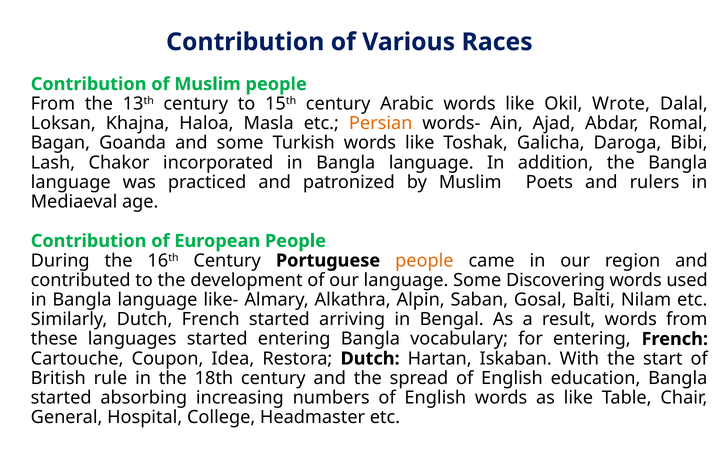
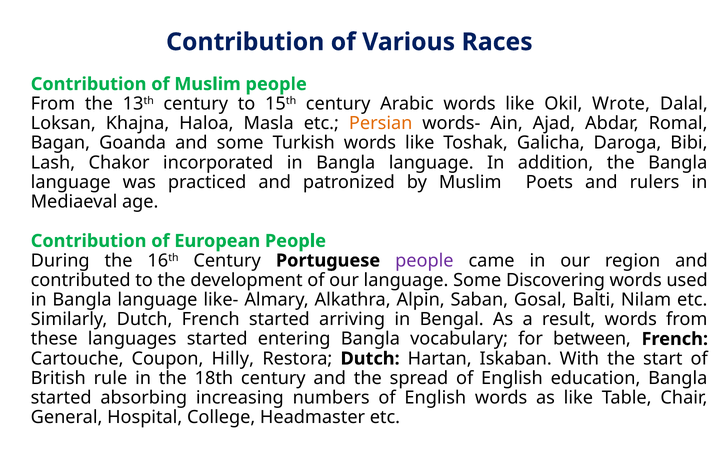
people colour: orange -> purple (424, 261)
for entering: entering -> between (592, 339)
Idea: Idea -> Hilly (233, 359)
